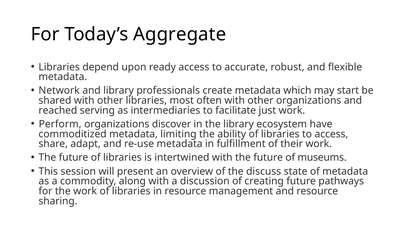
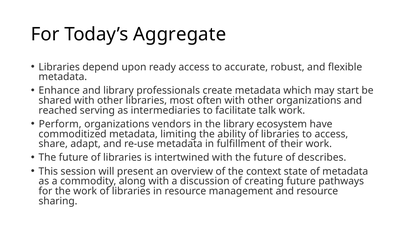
Network: Network -> Enhance (59, 90)
just: just -> talk (267, 110)
discover: discover -> vendors (171, 124)
museums: museums -> describes (322, 157)
discuss: discuss -> context (264, 171)
